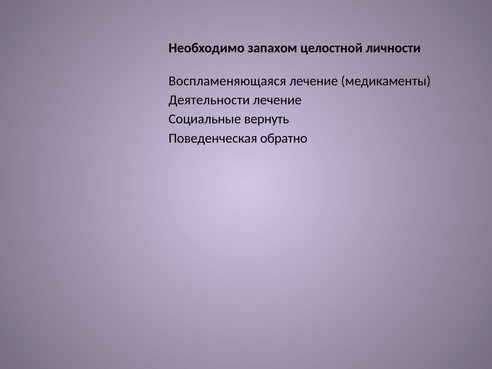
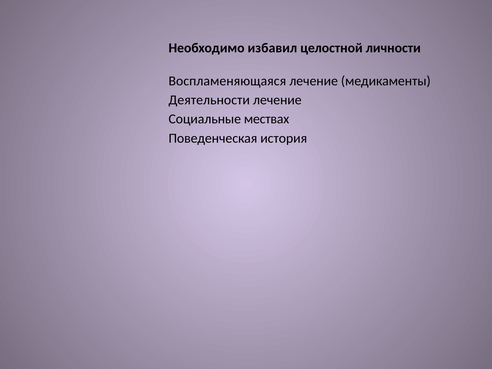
запахом: запахом -> избавил (272, 48)
вернуть: вернуть -> мествах (267, 119)
обратно: обратно -> история (284, 138)
